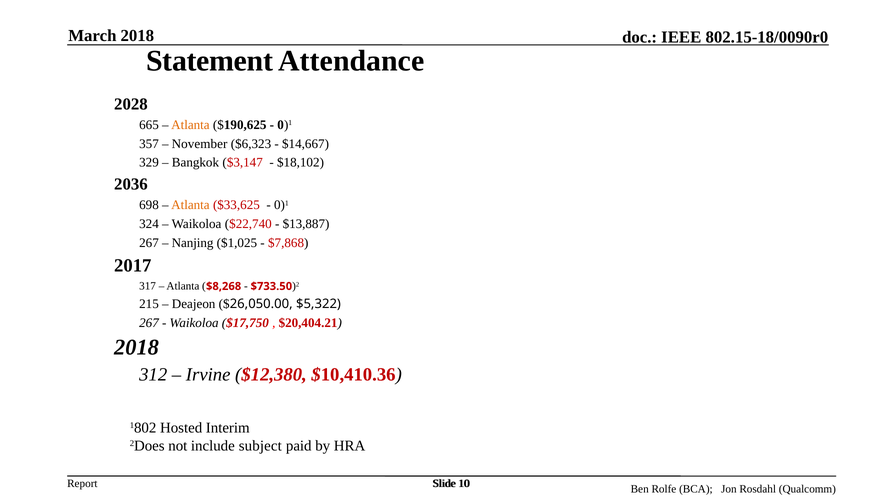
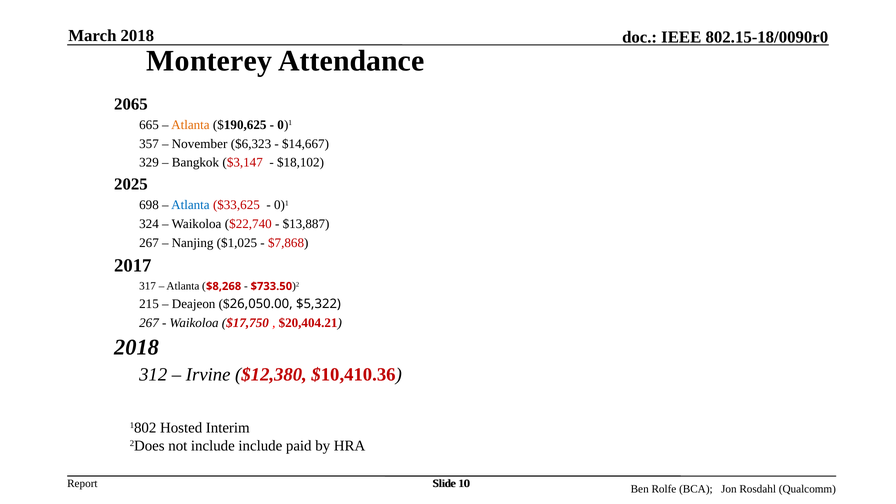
Statement: Statement -> Monterey (209, 61)
2028: 2028 -> 2065 (131, 104)
2036: 2036 -> 2025 (131, 184)
Atlanta colour: orange -> blue (190, 205)
include subject: subject -> include (260, 446)
